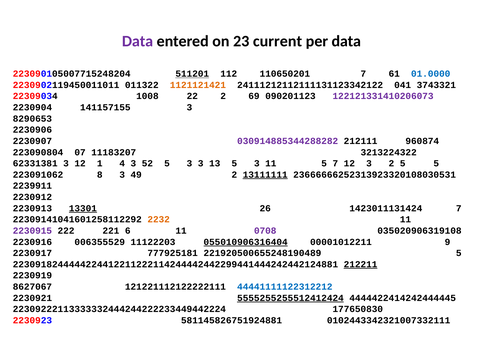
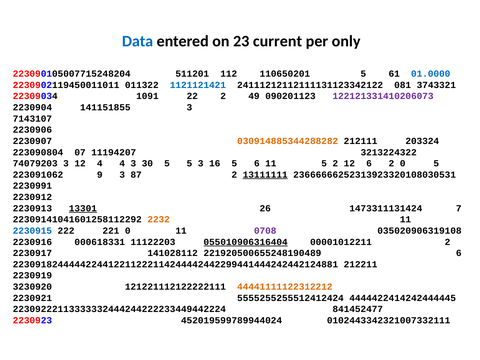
Data colour: purple -> blue (138, 41)
per data: data -> only (346, 41)
511201 underline: present -> none (192, 74)
110650201 7: 7 -> 5 (363, 74)
1121121421 colour: orange -> blue (198, 85)
041: 041 -> 081 (403, 85)
1008: 1008 -> 1091 (147, 96)
69: 69 -> 49 (254, 96)
141157155: 141157155 -> 141151855 (105, 107)
8290653: 8290653 -> 7143107 (32, 119)
030914885344288282 colour: purple -> orange (288, 141)
960874: 960874 -> 203324 (422, 141)
11183207: 11183207 -> 11194207 (114, 152)
62331381: 62331381 -> 74079203 (35, 163)
12 1: 1 -> 4 (100, 163)
52: 52 -> 30 (147, 163)
3: 3 -> 5 (189, 163)
13: 13 -> 16 (215, 163)
3: 3 -> 6 (257, 163)
5 7: 7 -> 2 (335, 163)
12 3: 3 -> 6 (369, 163)
2 5: 5 -> 0 (403, 163)
8: 8 -> 9 (100, 175)
49: 49 -> 87 (136, 175)
2239911: 2239911 -> 2230991 (32, 186)
1423011131424: 1423011131424 -> 1473311131424 (386, 208)
2230915 colour: purple -> blue (32, 231)
221 6: 6 -> 0 (128, 231)
006355529: 006355529 -> 000618331 (100, 242)
00001012211 9: 9 -> 2 (448, 242)
777925181: 777925181 -> 141028112 (173, 253)
221920500655248190489 5: 5 -> 6 (459, 253)
212211 underline: present -> none (361, 264)
8627067: 8627067 -> 3230920 (32, 287)
44441111122312212 colour: blue -> orange (285, 287)
5555255255512412424 underline: present -> none (290, 298)
177650830: 177650830 -> 841452477 (358, 309)
581145826751924881: 581145826751924881 -> 452019599789944024 (232, 320)
